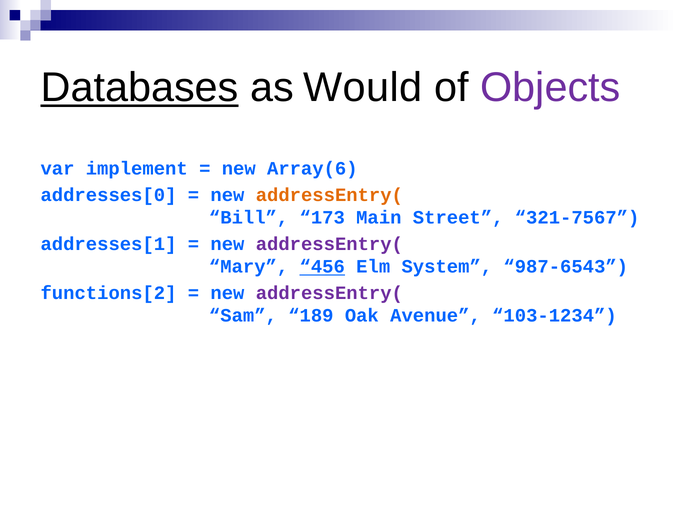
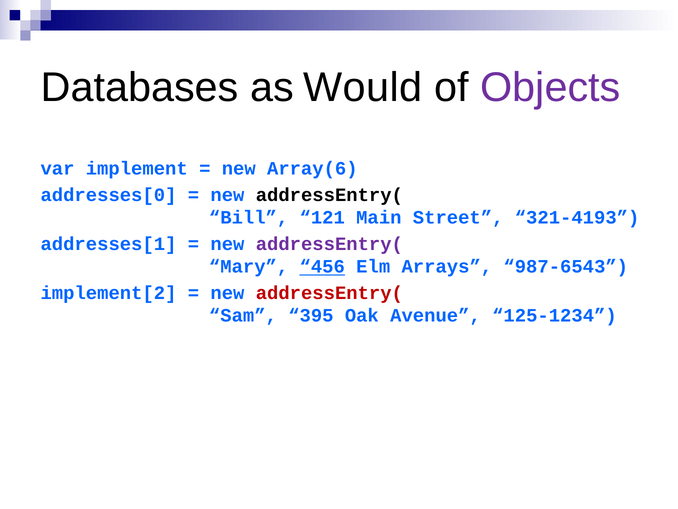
Databases underline: present -> none (140, 88)
addressEntry( colour: orange -> black (329, 195)
173: 173 -> 121 (322, 217)
321-7567: 321-7567 -> 321-4193 (577, 217)
System: System -> Arrays (447, 266)
functions[2: functions[2 -> implement[2 (108, 293)
addressEntry( colour: purple -> red (329, 293)
189: 189 -> 395 (311, 315)
103-1234: 103-1234 -> 125-1234 (554, 315)
